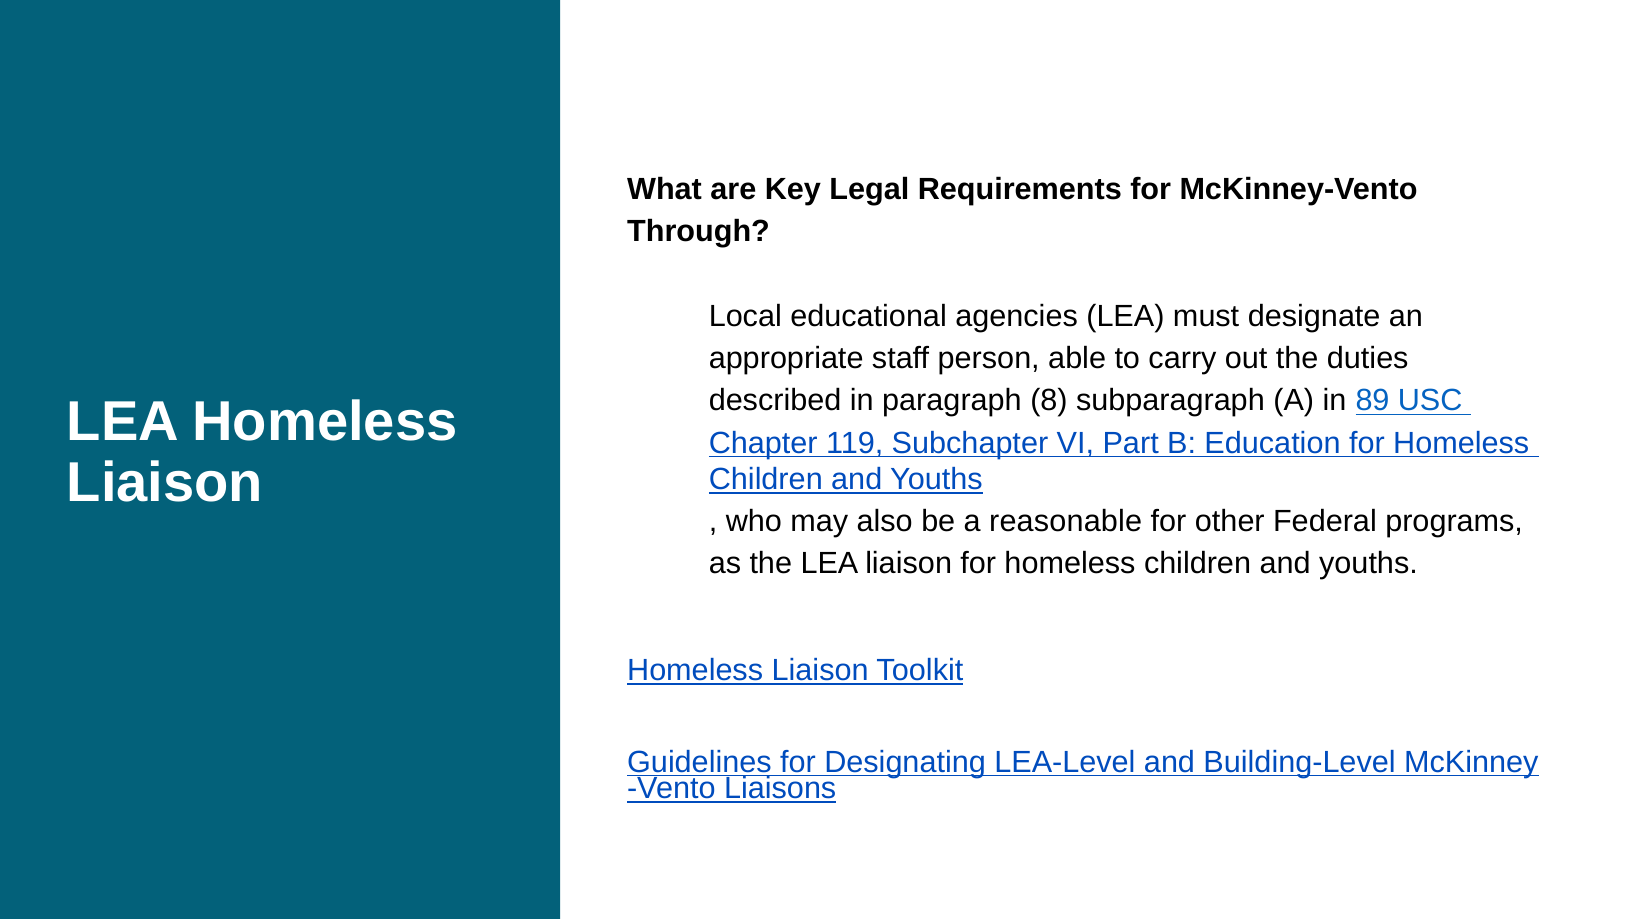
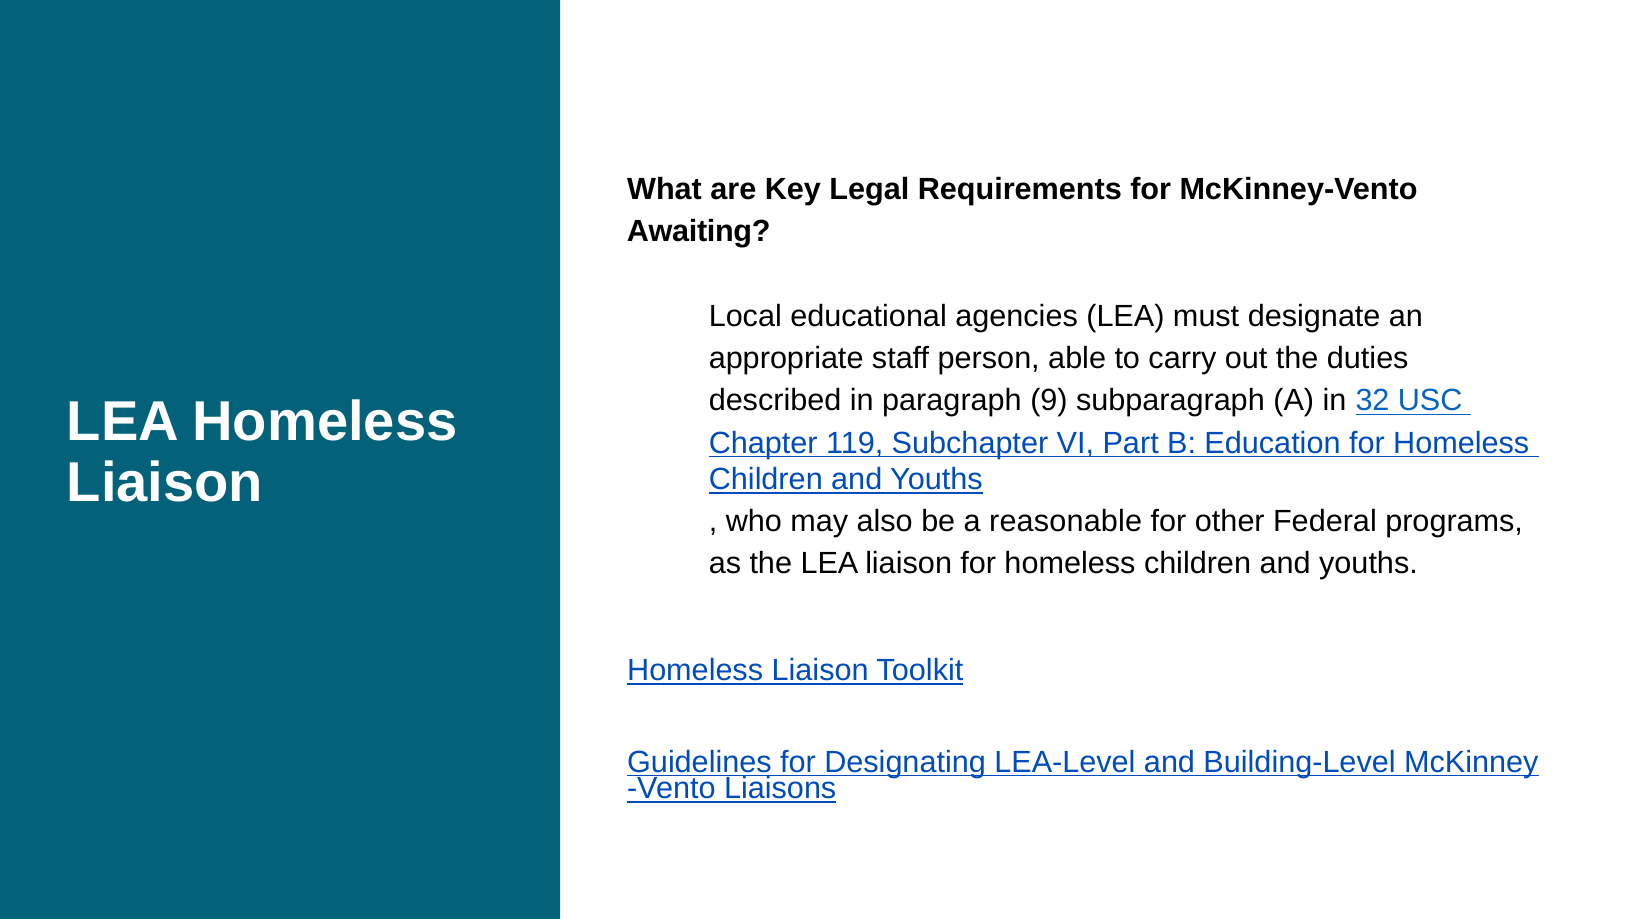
Through: Through -> Awaiting (699, 232)
8: 8 -> 9 (1049, 401)
89: 89 -> 32 (1373, 401)
